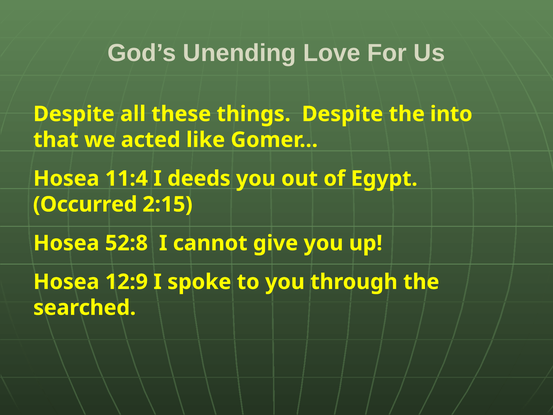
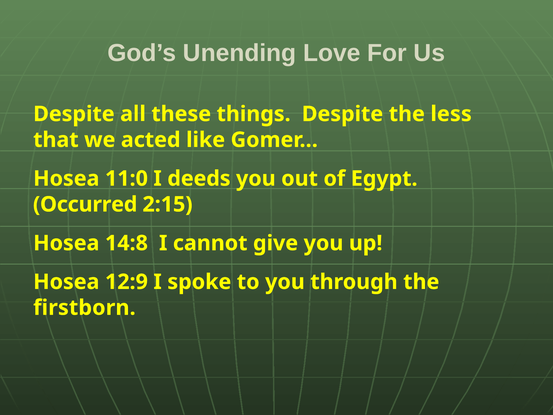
into: into -> less (451, 114)
11:4: 11:4 -> 11:0 (126, 178)
52:8: 52:8 -> 14:8 (126, 243)
searched: searched -> firstborn (84, 308)
